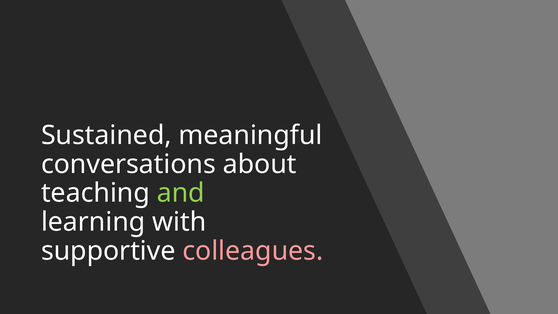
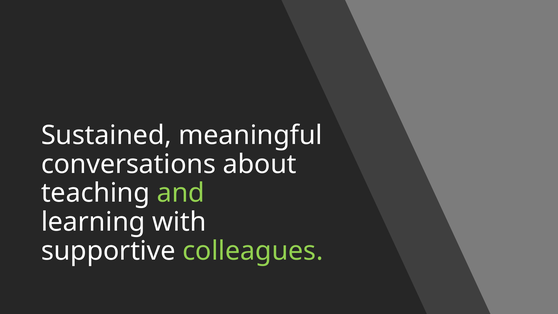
colleagues colour: pink -> light green (253, 251)
